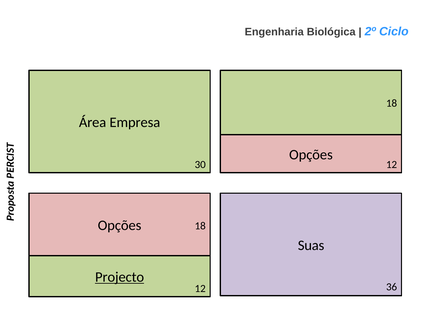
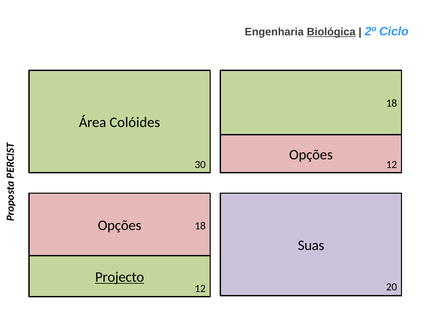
Biológica underline: none -> present (331, 32)
Empresa: Empresa -> Colóides (135, 123)
36: 36 -> 20 (392, 287)
